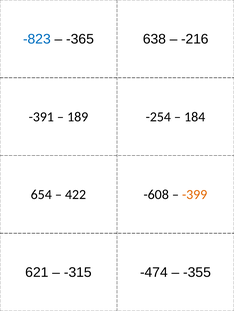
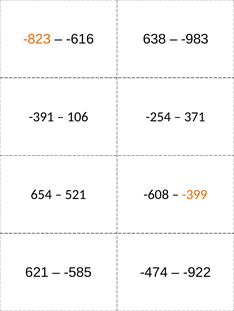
-823 colour: blue -> orange (37, 39)
-365: -365 -> -616 (80, 39)
-216: -216 -> -983 (195, 39)
189: 189 -> 106 (78, 117)
184: 184 -> 371 (195, 117)
422: 422 -> 521 (76, 195)
-315: -315 -> -585 (78, 273)
-355: -355 -> -922 (197, 273)
